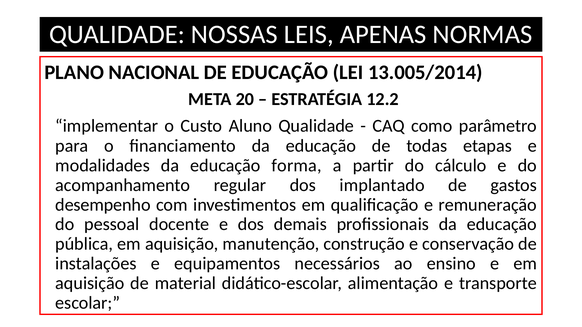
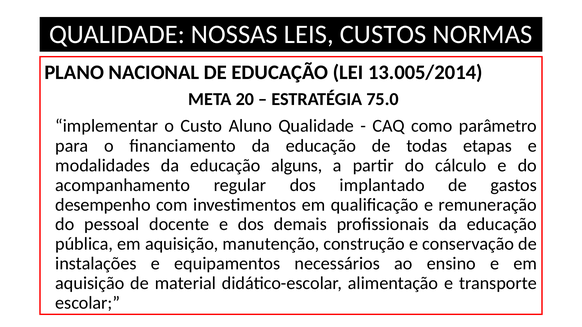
APENAS: APENAS -> CUSTOS (383, 34)
12.2: 12.2 -> 75.0 (383, 99)
forma: forma -> alguns (297, 166)
